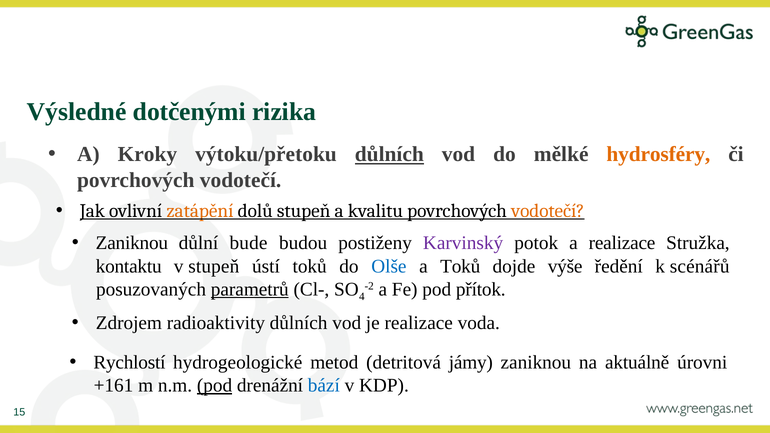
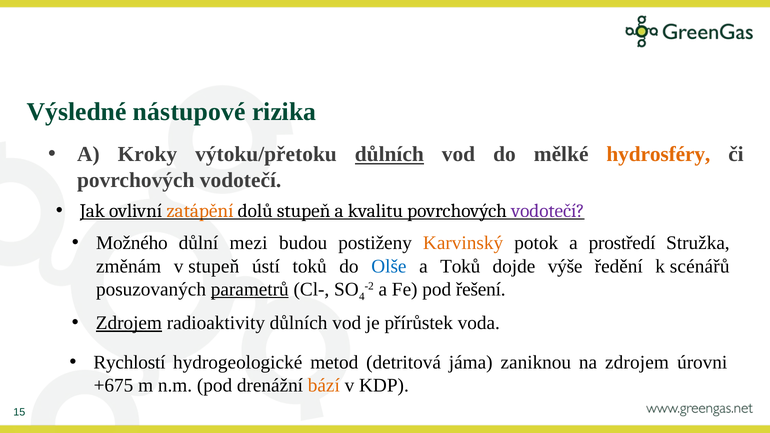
dotčenými: dotčenými -> nástupové (189, 112)
vodotečí colour: orange -> purple (548, 211)
Zaniknou: Zaniknou -> Možného (132, 243)
bude: bude -> mezi (249, 243)
Karvinský colour: purple -> orange (463, 243)
a realizace: realizace -> prostředí (622, 243)
kontaktu: kontaktu -> změnám (129, 266)
přítok: přítok -> řešení (481, 289)
Zdrojem underline: none -> present (129, 323)
je realizace: realizace -> přírůstek (419, 323)
jámy: jámy -> jáma (471, 362)
na aktuálně: aktuálně -> zdrojem (637, 362)
+161: +161 -> +675 (113, 386)
pod underline: present -> none (215, 386)
bází colour: blue -> orange (324, 386)
